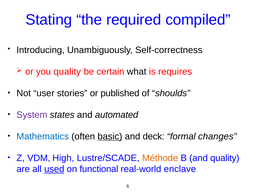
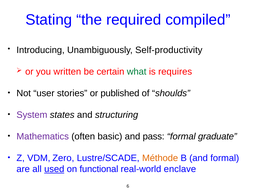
Self-correctness: Self-correctness -> Self-productivity (169, 50)
you quality: quality -> written (67, 72)
what colour: black -> green (137, 72)
automated: automated -> structuring (117, 115)
Mathematics colour: blue -> purple (43, 136)
basic underline: present -> none (110, 136)
deck: deck -> pass (154, 136)
changes: changes -> graduate (218, 136)
High: High -> Zero (63, 158)
and quality: quality -> formal (225, 158)
